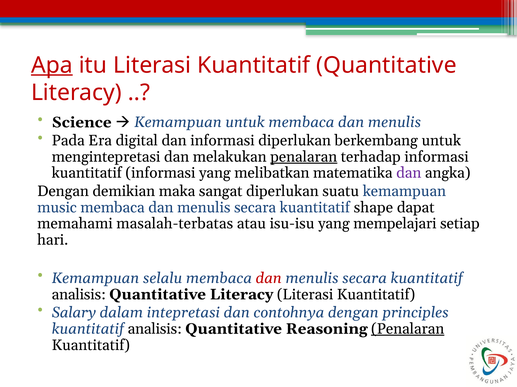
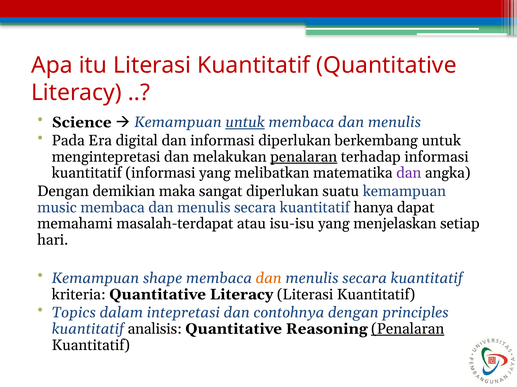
Apa underline: present -> none (52, 65)
untuk underline: none -> present (245, 123)
shape: shape -> hanya (374, 208)
masalah-terbatas: masalah-terbatas -> masalah-terdapat (175, 224)
mempelajari: mempelajari -> menjelaskan (395, 224)
selalu: selalu -> shape (163, 279)
dan colour: red -> orange (269, 279)
analisis: analisis -> kriteria (79, 295)
Salary: Salary -> Topics (74, 313)
